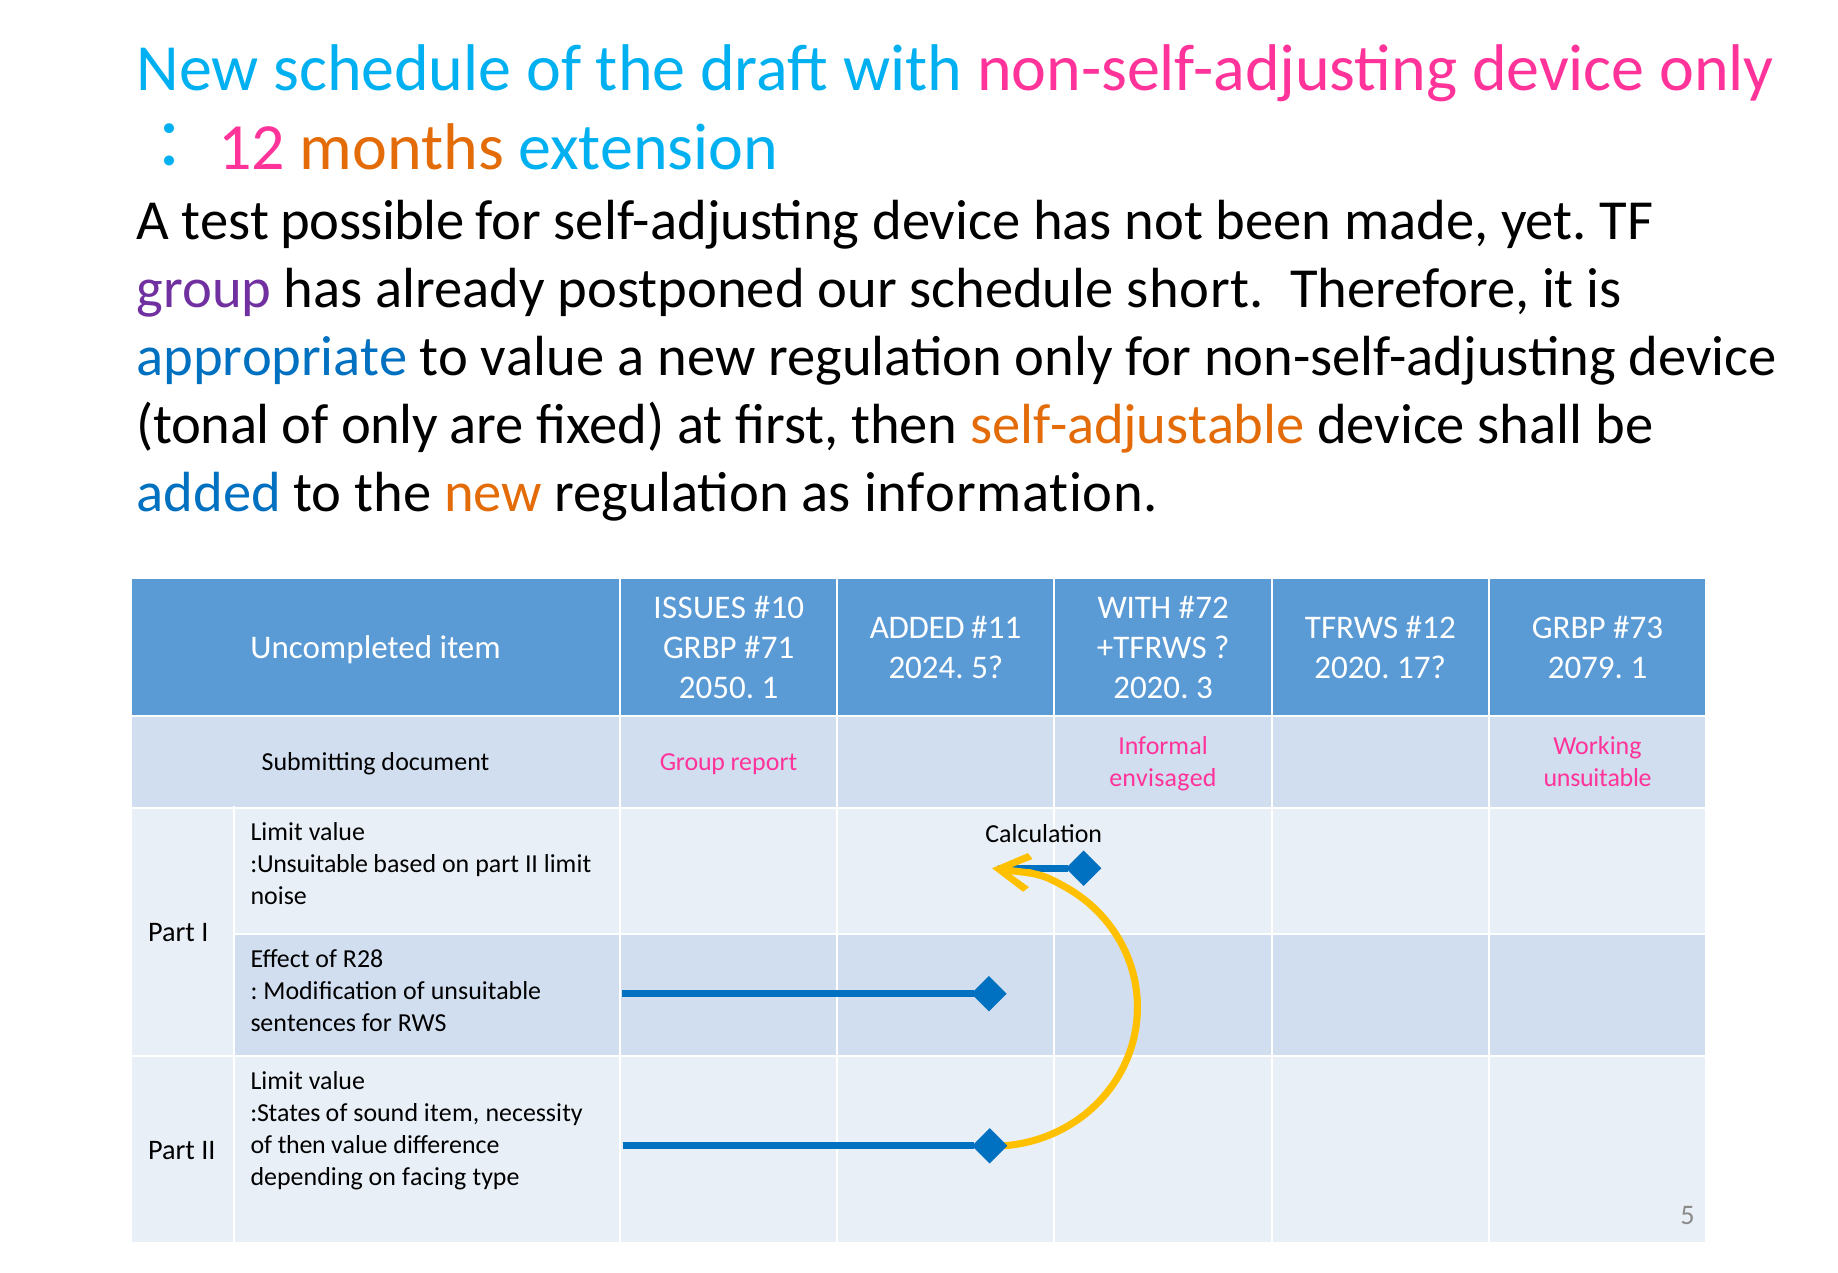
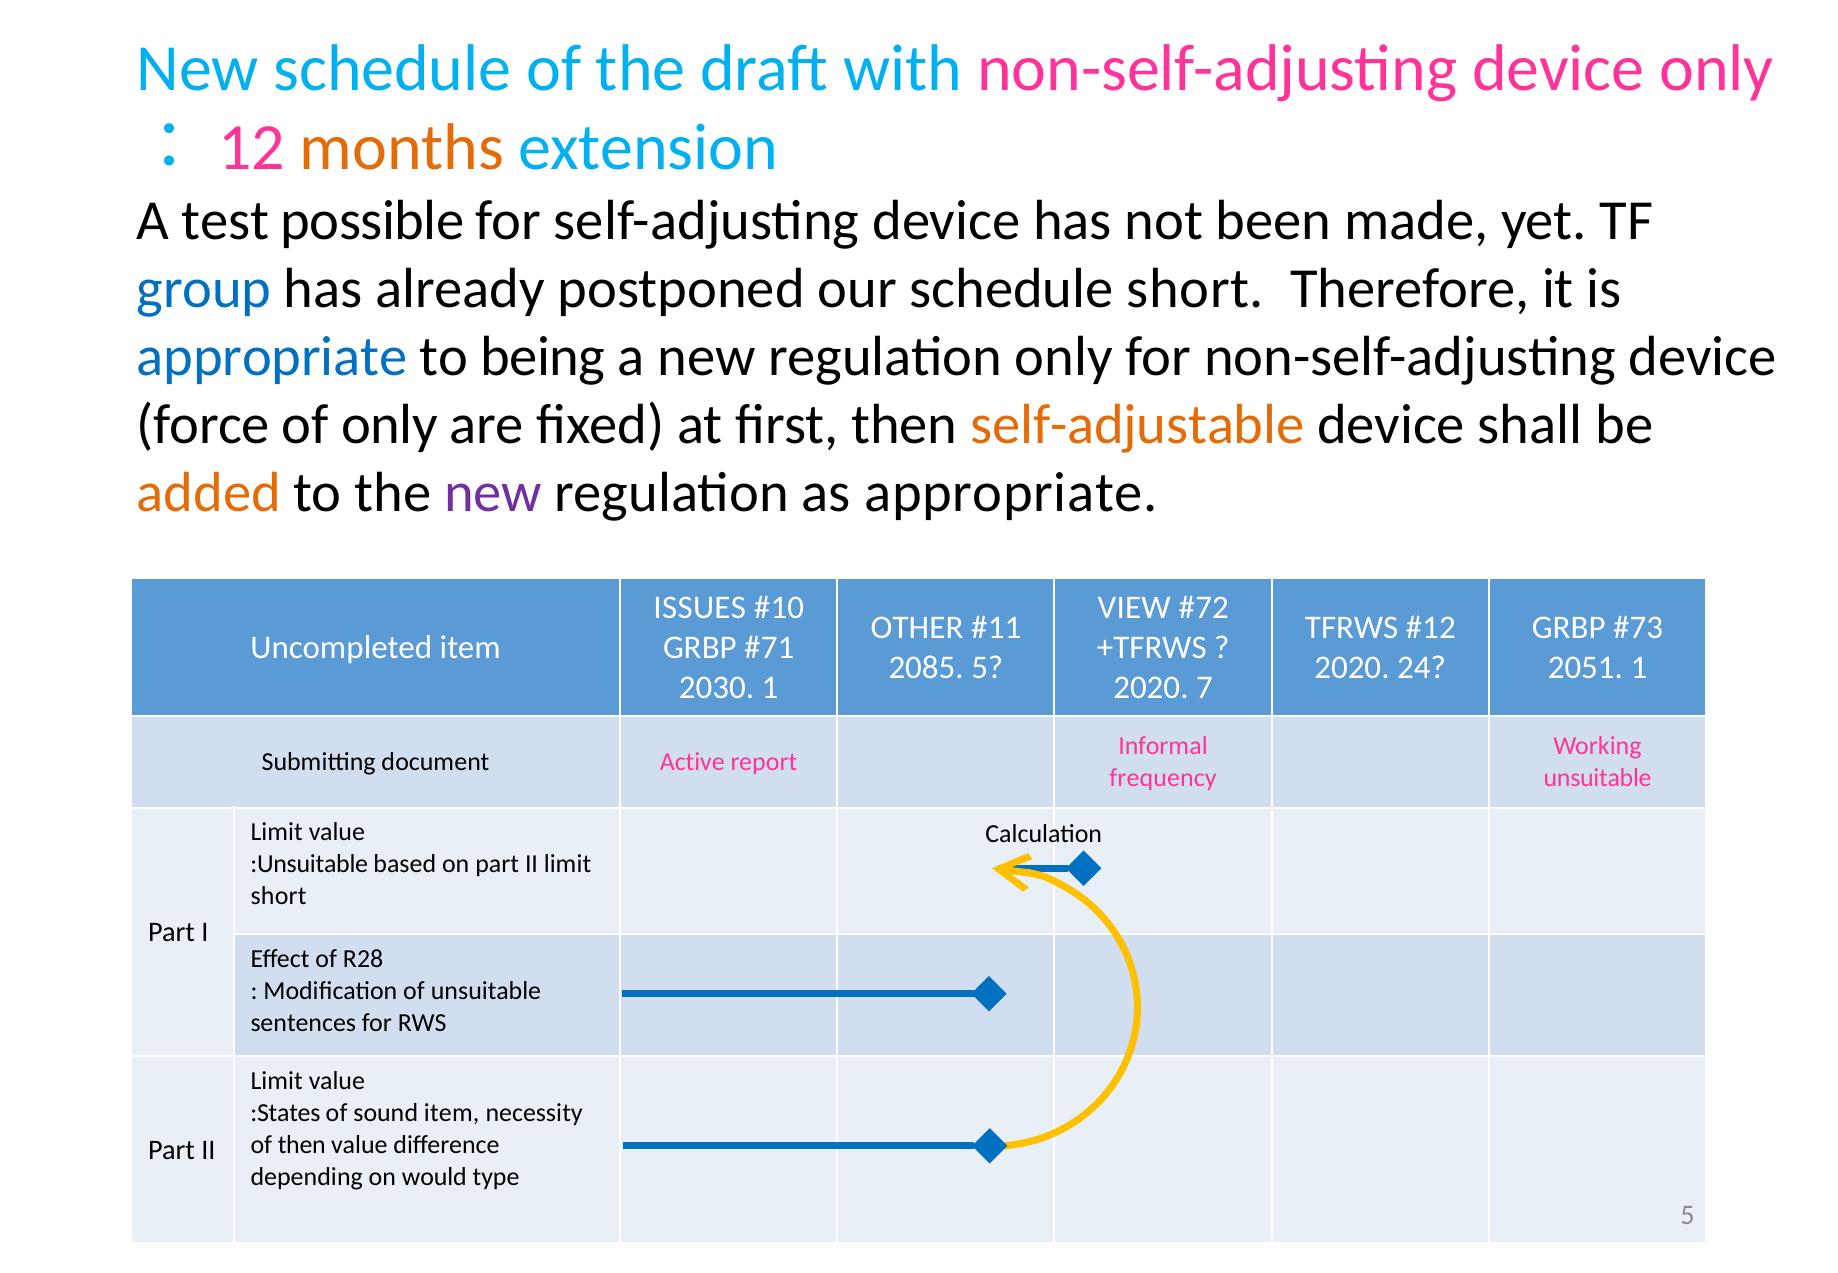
group colour: purple -> blue (204, 289)
to value: value -> being (543, 357)
tonal: tonal -> force (203, 425)
added colour: blue -> orange (209, 492)
new colour: orange -> purple (493, 492)
as information: information -> appropriate (1011, 492)
WITH: WITH -> VIEW (1134, 607)
ADDED: ADDED -> OTHER (917, 627)
2024: 2024 -> 2085 (926, 667)
17: 17 -> 24 (1422, 667)
2079: 2079 -> 2051 (1585, 667)
2050: 2050 -> 2030 (717, 687)
3: 3 -> 7 (1204, 687)
document Group: Group -> Active (692, 762)
envisaged: envisaged -> frequency (1163, 778)
noise: noise -> short (279, 896)
facing: facing -> would (434, 1177)
